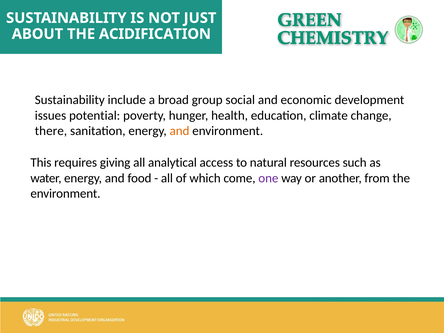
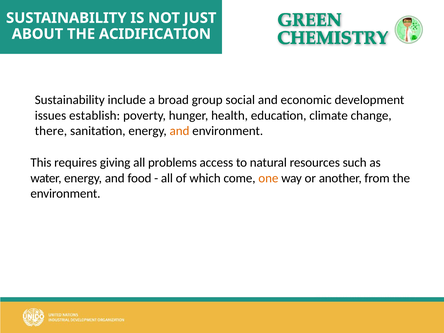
potential: potential -> establish (95, 115)
analytical: analytical -> problems (172, 163)
one colour: purple -> orange (268, 178)
